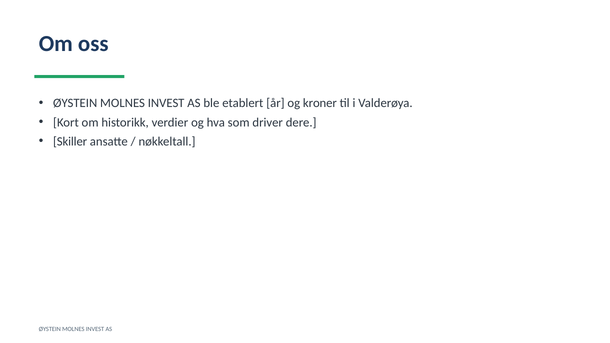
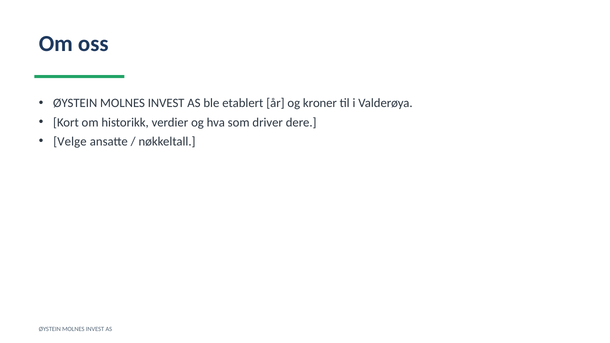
Skiller: Skiller -> Velge (70, 141)
